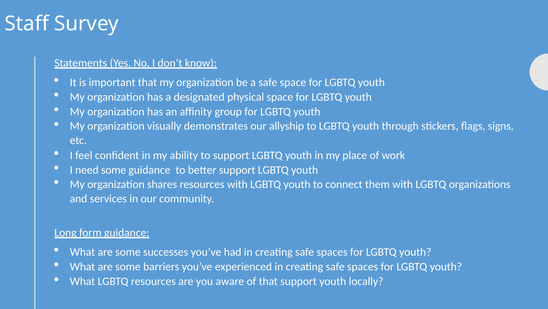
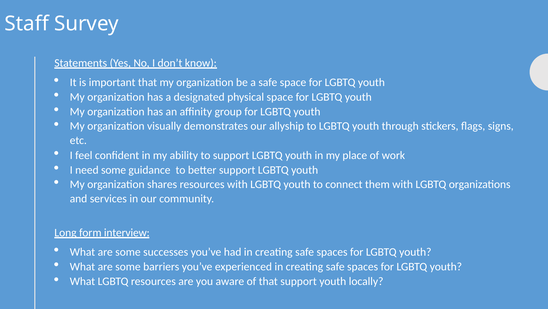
form guidance: guidance -> interview (127, 232)
